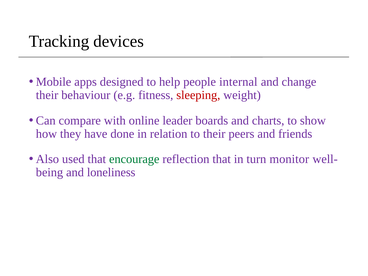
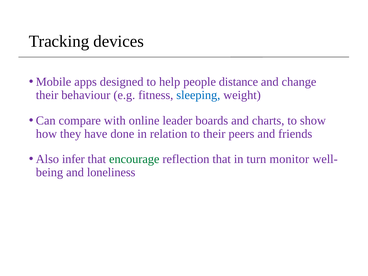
internal: internal -> distance (238, 82)
sleeping colour: red -> blue (198, 95)
used: used -> infer (73, 159)
